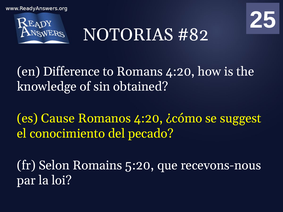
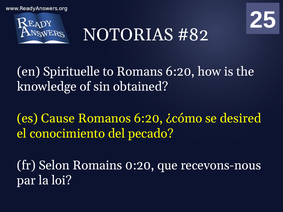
Difference: Difference -> Spirituelle (71, 72)
Romans 4:20: 4:20 -> 6:20 (180, 72)
Romanos 4:20: 4:20 -> 6:20 (148, 119)
suggest: suggest -> desired (241, 119)
5:20: 5:20 -> 0:20 (140, 165)
